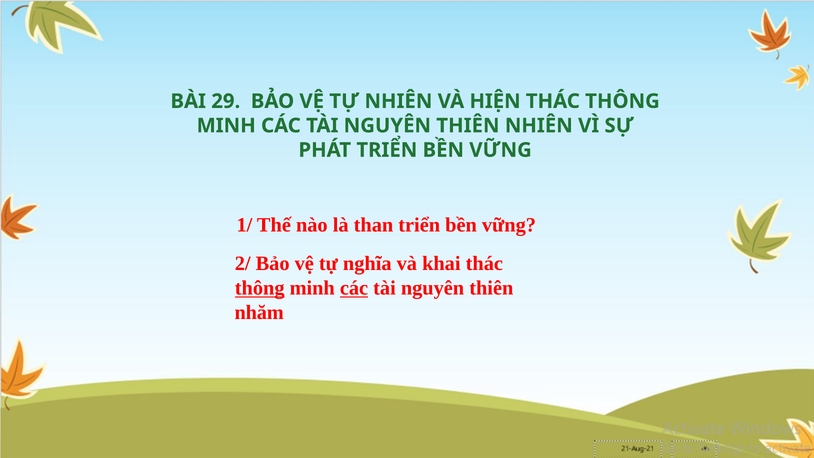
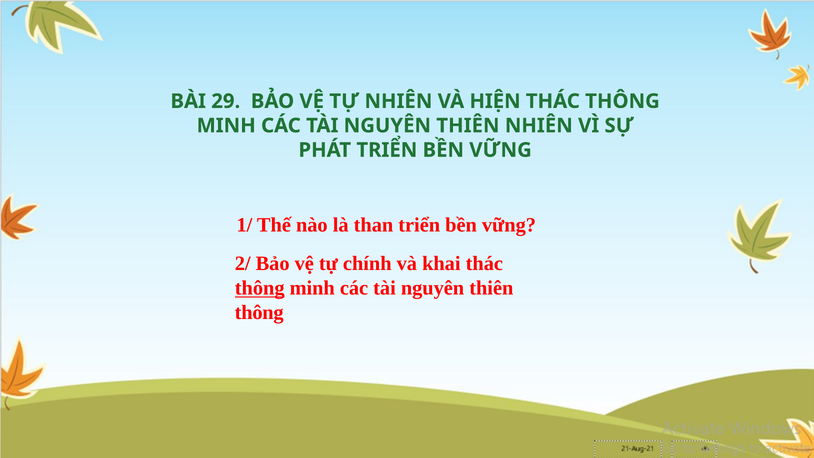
nghĩa: nghĩa -> chính (367, 264)
các underline: present -> none (354, 288)
nhăm: nhăm -> thông (259, 313)
